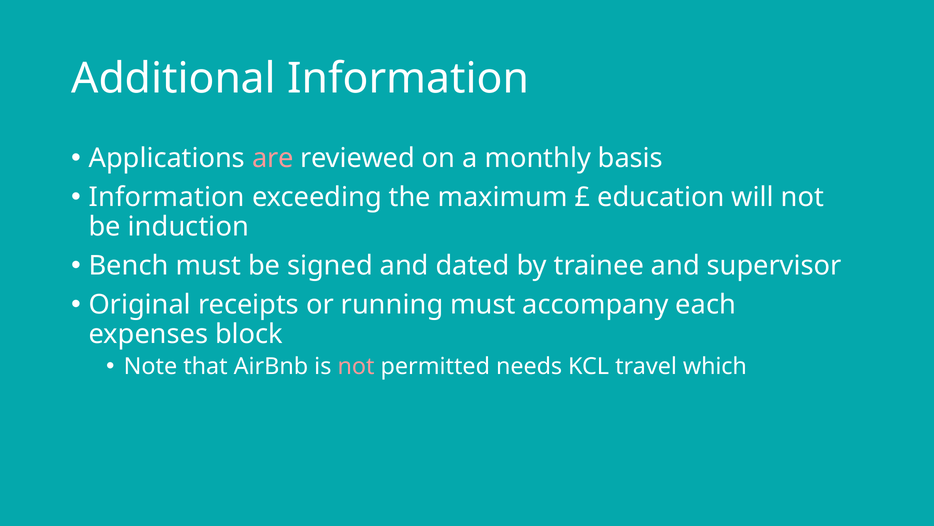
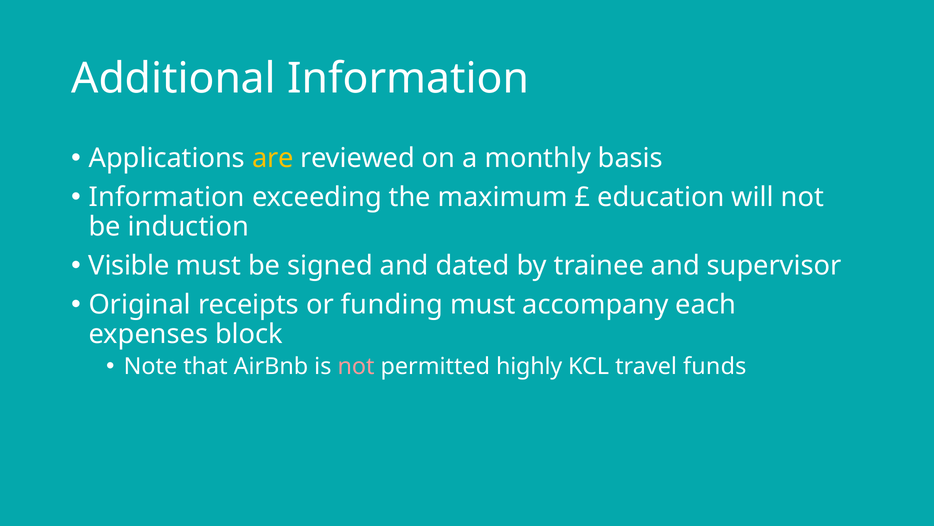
are colour: pink -> yellow (273, 158)
Bench: Bench -> Visible (129, 265)
running: running -> funding (392, 305)
needs: needs -> highly (529, 366)
which: which -> funds (715, 366)
